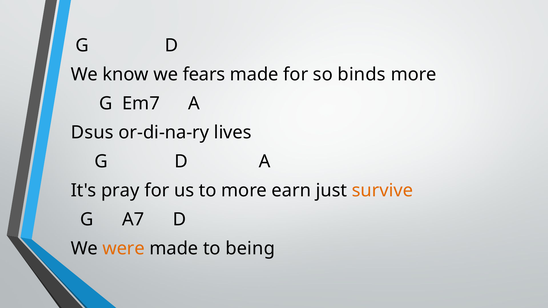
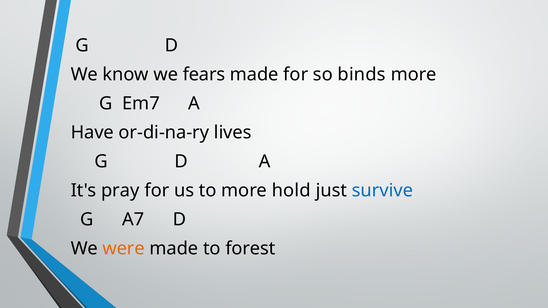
Dsus: Dsus -> Have (92, 133)
earn: earn -> hold (291, 191)
survive colour: orange -> blue (382, 191)
being: being -> forest (250, 249)
